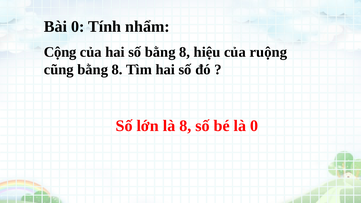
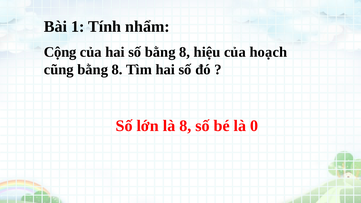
Bài 0: 0 -> 1 (78, 27)
ruộng: ruộng -> hoạch (268, 52)
